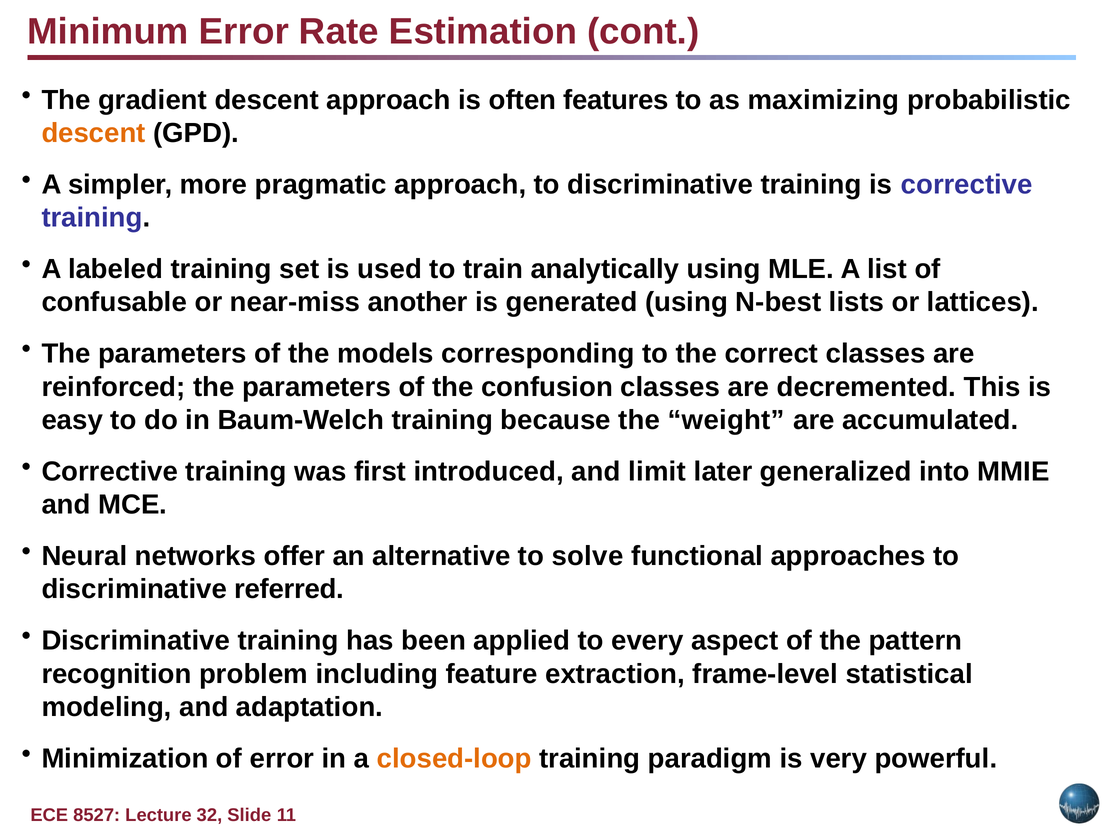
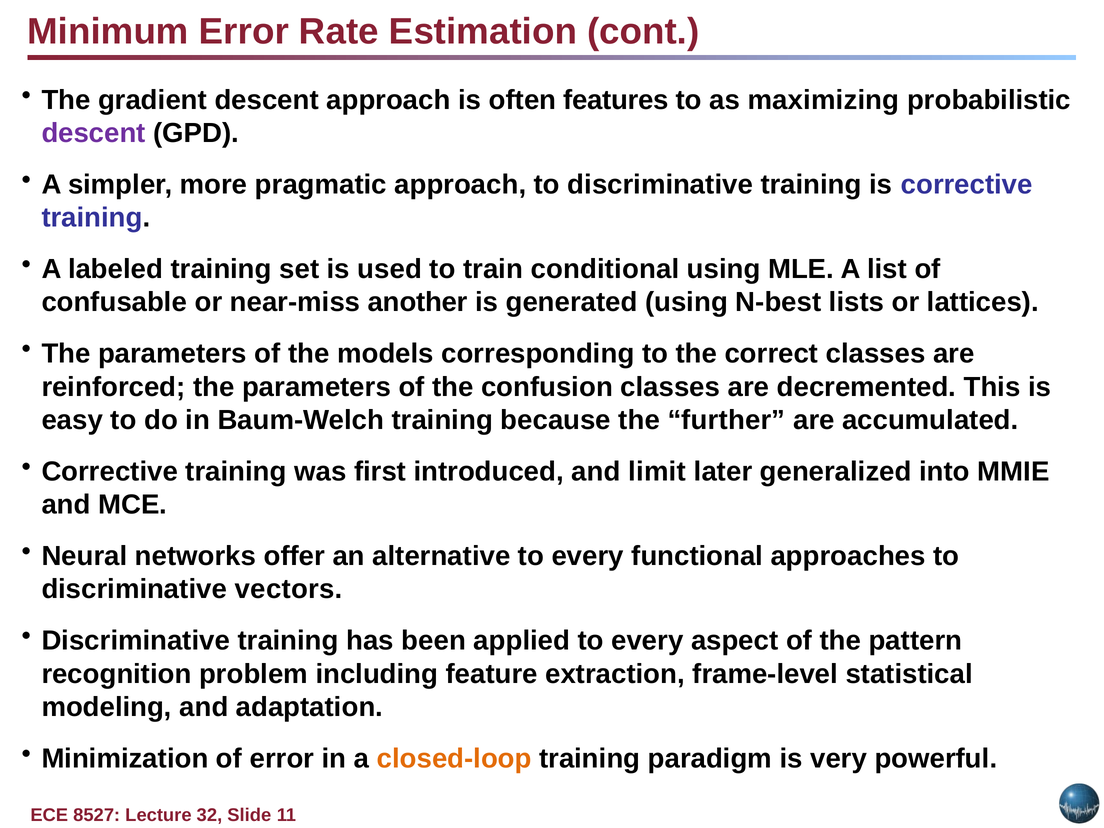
descent colour: orange -> purple (94, 133)
analytically: analytically -> conditional (605, 269)
weight: weight -> further (726, 420)
alternative to solve: solve -> every (588, 556)
referred: referred -> vectors (289, 589)
